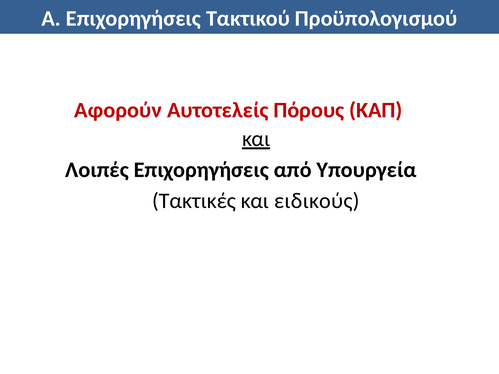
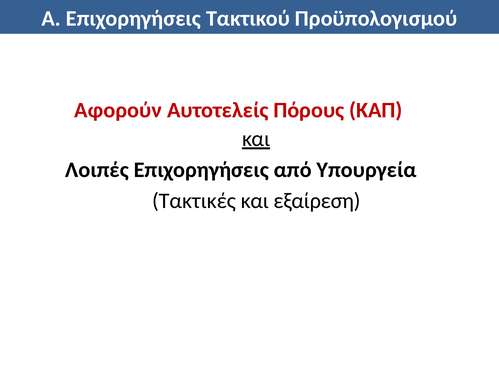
ειδικούς: ειδικούς -> εξαίρεση (317, 201)
